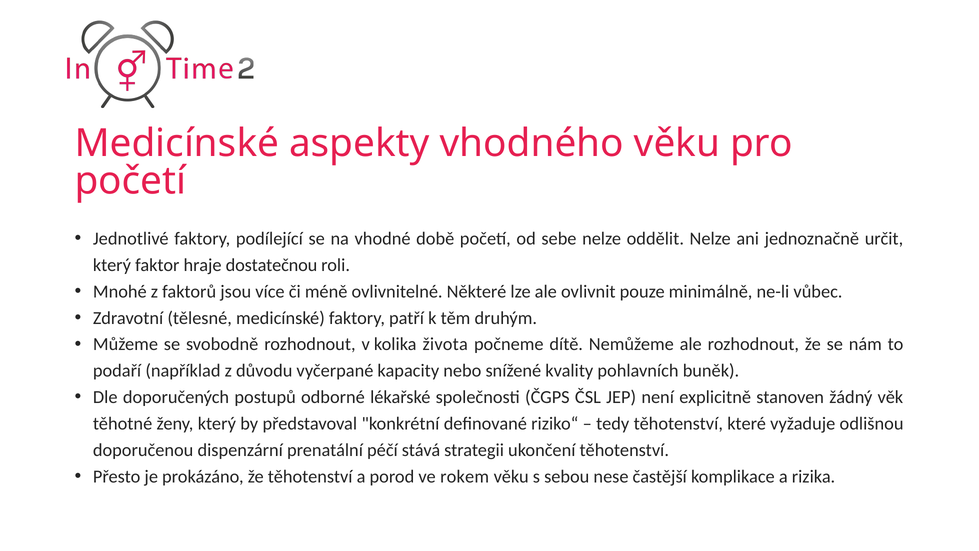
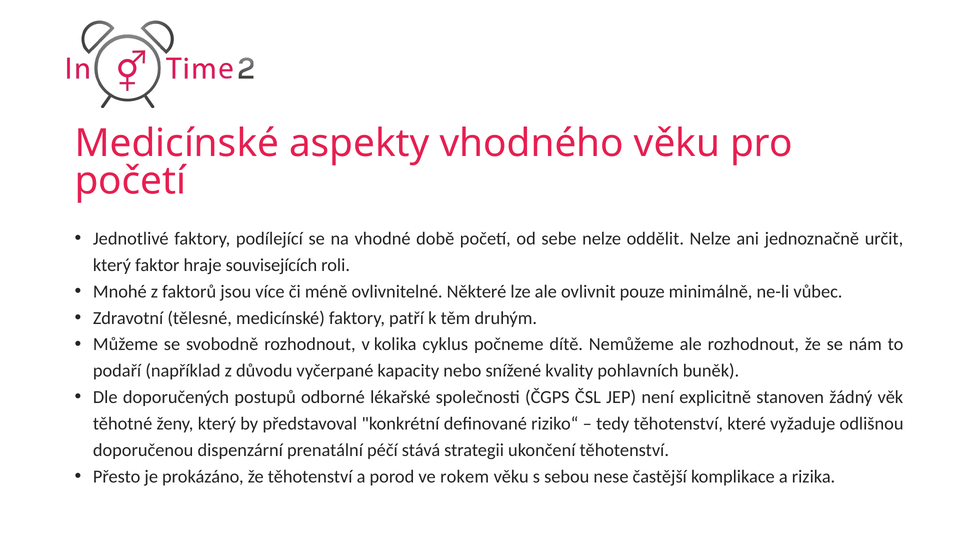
dostatečnou: dostatečnou -> souvisejících (271, 265)
života: života -> cyklus (445, 344)
